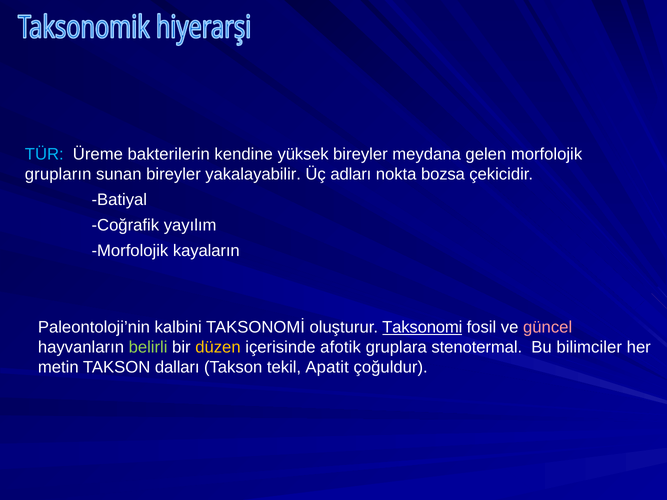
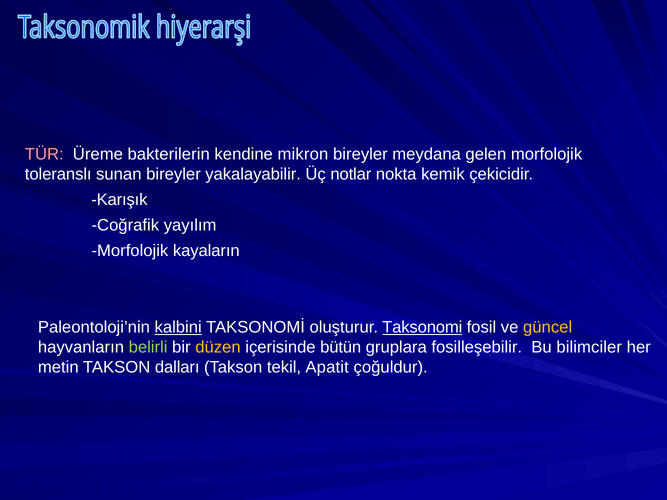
TÜR colour: light blue -> pink (44, 154)
yüksek: yüksek -> mikron (303, 154)
grupların: grupların -> toleranslı (58, 174)
adları: adları -> notlar (351, 174)
bozsa: bozsa -> kemik (443, 174)
Batiyal: Batiyal -> Karışık (119, 200)
kalbini underline: none -> present (178, 328)
güncel colour: pink -> yellow (548, 328)
afotik: afotik -> bütün (341, 348)
stenotermal: stenotermal -> fosilleşebilir (477, 348)
